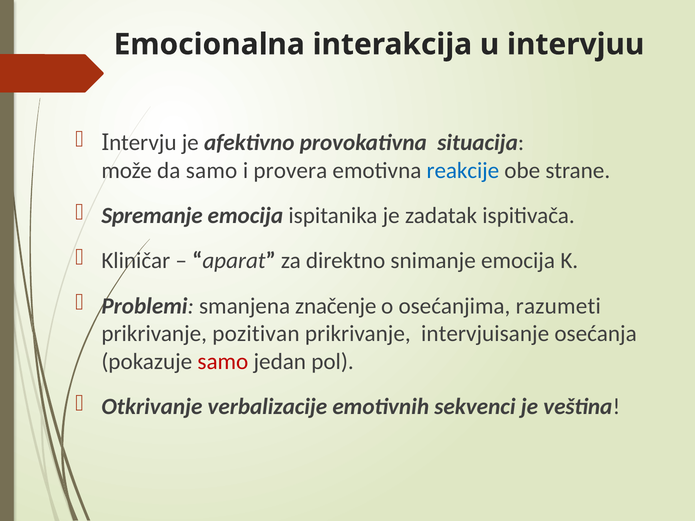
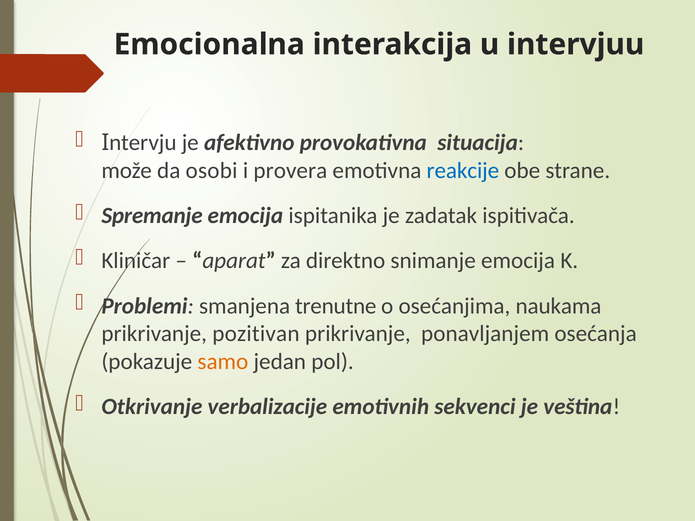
da samo: samo -> osobi (212, 171)
značenje: značenje -> trenutne (336, 306)
razumeti: razumeti -> naukama (558, 306)
intervjuisanje: intervjuisanje -> ponavljanjem (485, 334)
samo colour: red -> orange (223, 362)
